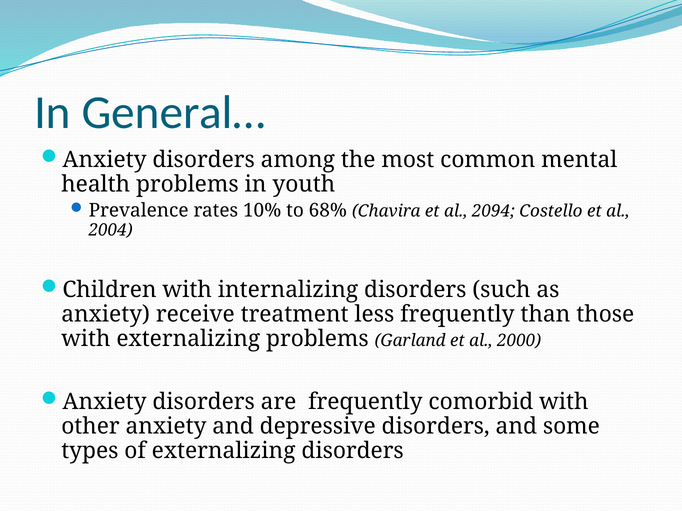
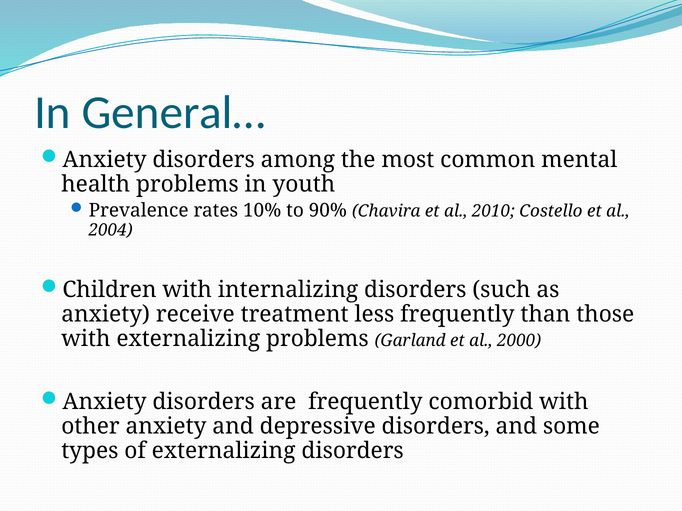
68%: 68% -> 90% (328, 211)
2094: 2094 -> 2010 (493, 211)
